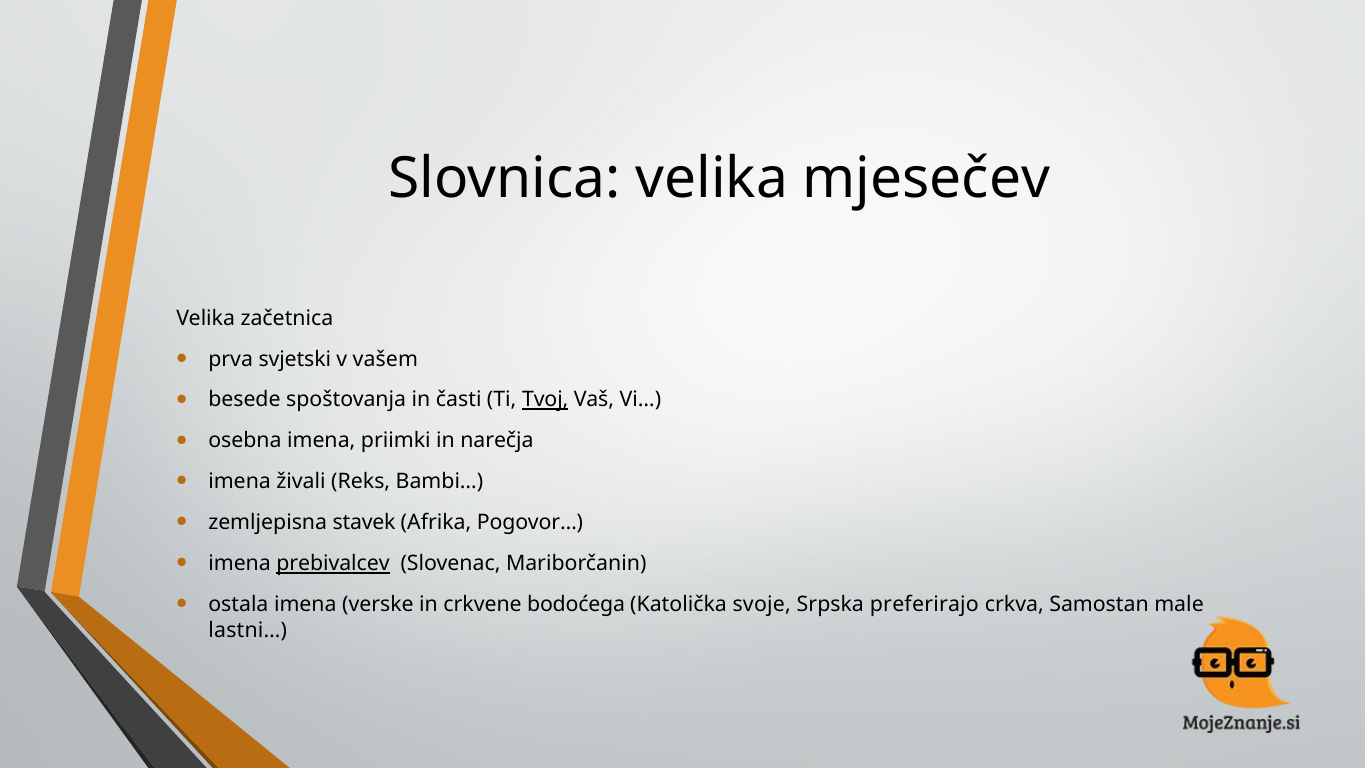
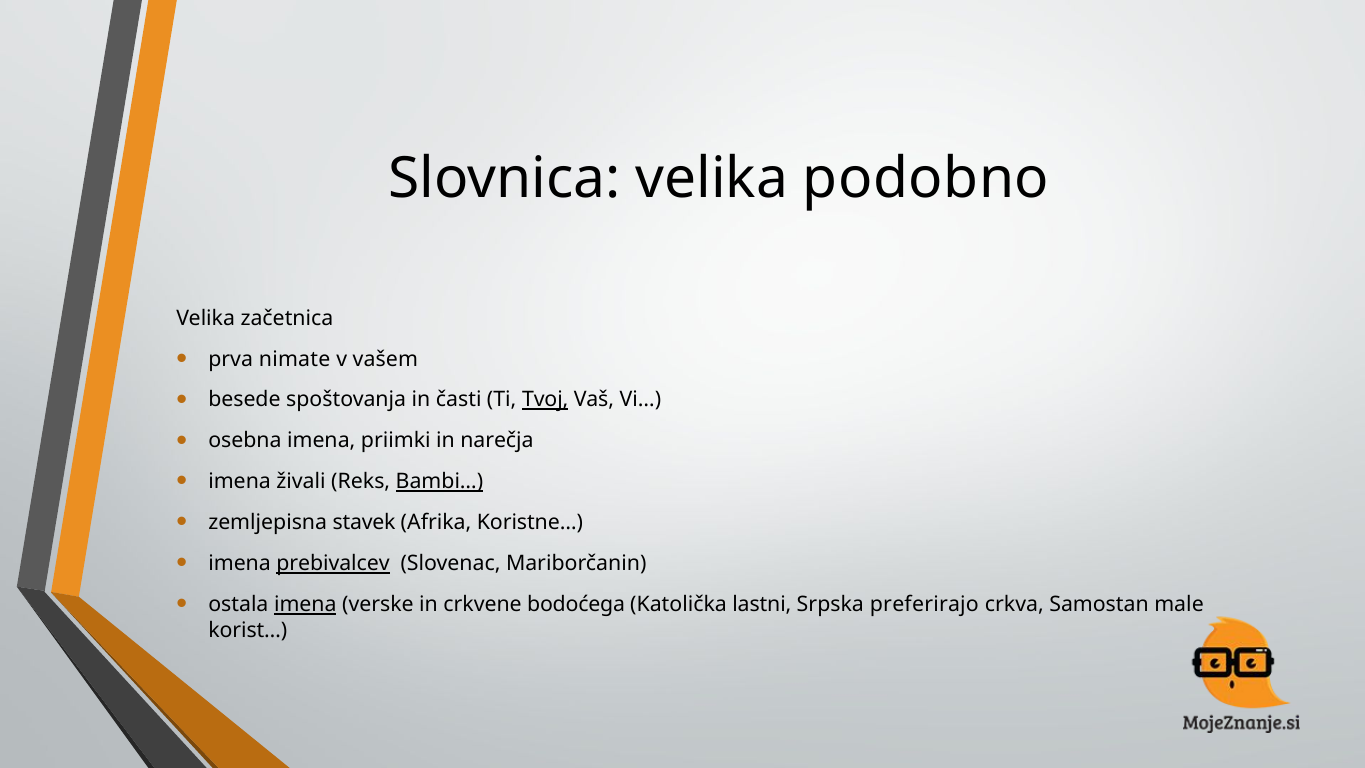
mjesečev: mjesečev -> podobno (926, 179)
svjetski: svjetski -> nimate (295, 359)
Bambi… underline: none -> present (439, 482)
Pogovor…: Pogovor… -> Koristne… (530, 523)
imena underline: none -> present (305, 605)
svoje: svoje -> lastni (762, 605)
lastni…: lastni… -> korist… (248, 630)
